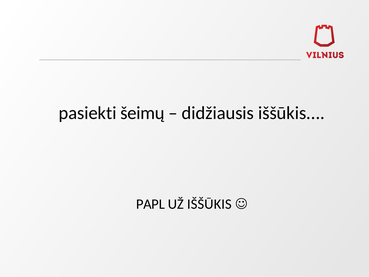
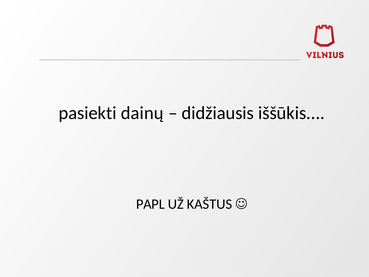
šeimų: šeimų -> dainų (142, 113)
UŽ IŠŠŪKIS: IŠŠŪKIS -> KAŠTUS (210, 204)
